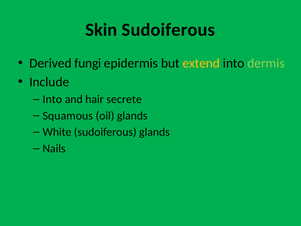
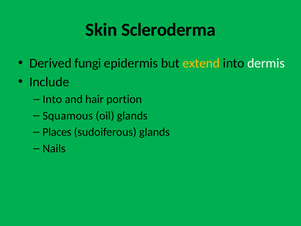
Skin Sudoiferous: Sudoiferous -> Scleroderma (168, 30)
dermis colour: light green -> white (266, 63)
secrete: secrete -> portion (124, 99)
White: White -> Places (57, 132)
